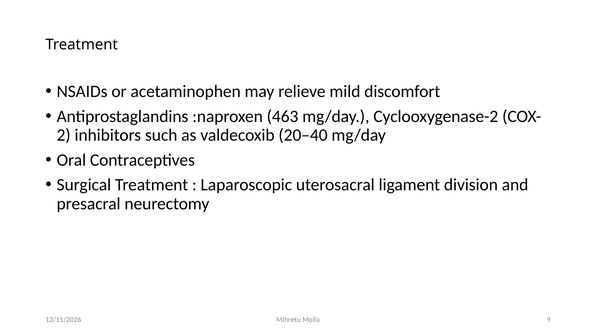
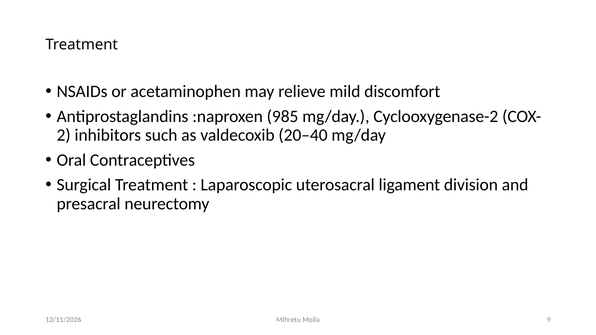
463: 463 -> 985 (283, 116)
